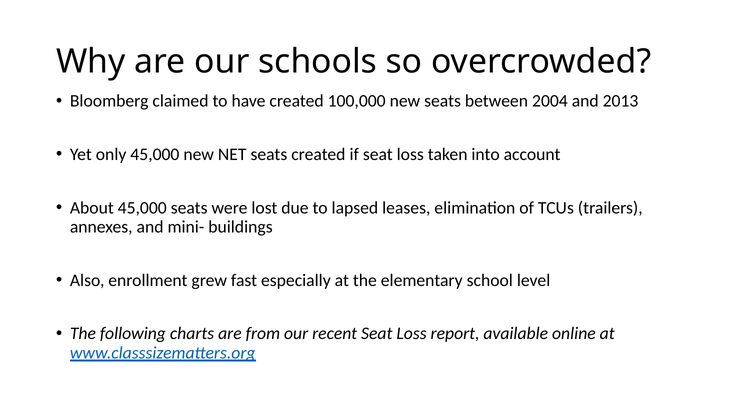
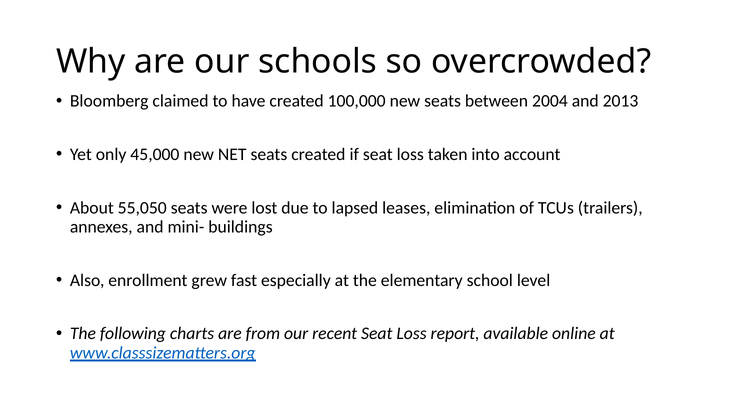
About 45,000: 45,000 -> 55,050 (142, 208)
